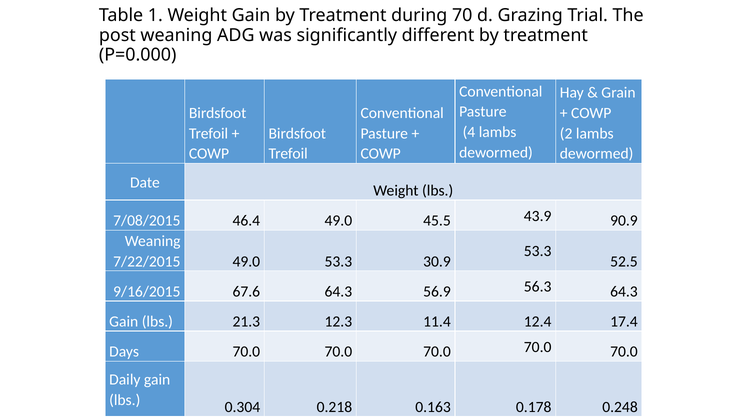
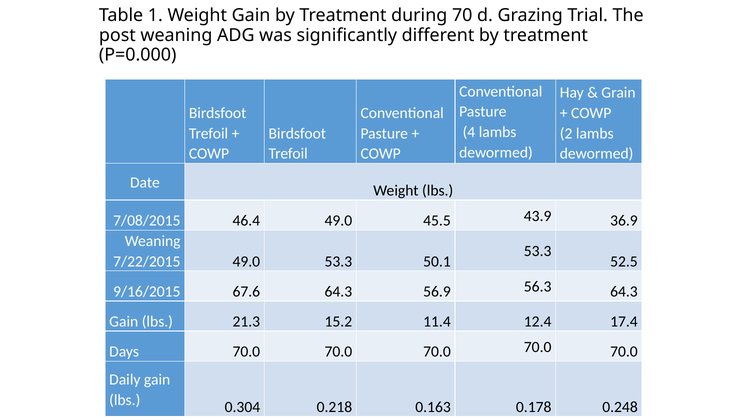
90.9: 90.9 -> 36.9 (624, 221)
30.9: 30.9 -> 50.1 (437, 262)
12.3: 12.3 -> 15.2 (338, 322)
